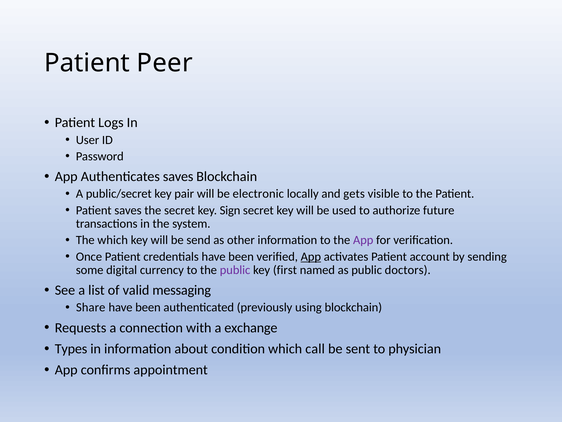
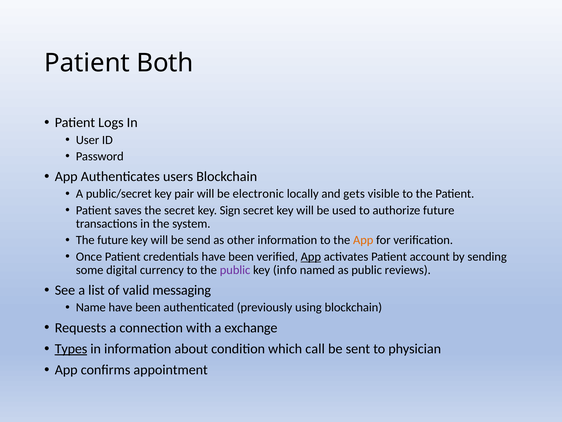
Peer: Peer -> Both (165, 63)
Authenticates saves: saves -> users (178, 176)
The which: which -> future (113, 240)
App colour: purple -> orange (363, 240)
first: first -> info (285, 270)
doctors: doctors -> reviews (408, 270)
Share: Share -> Name (91, 307)
Types underline: none -> present (71, 348)
